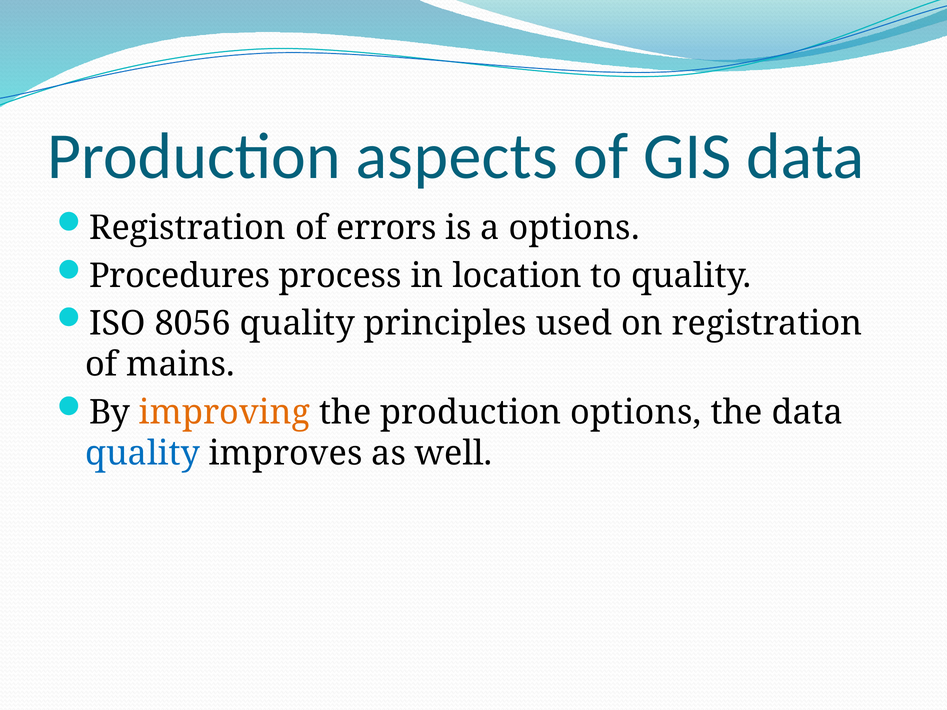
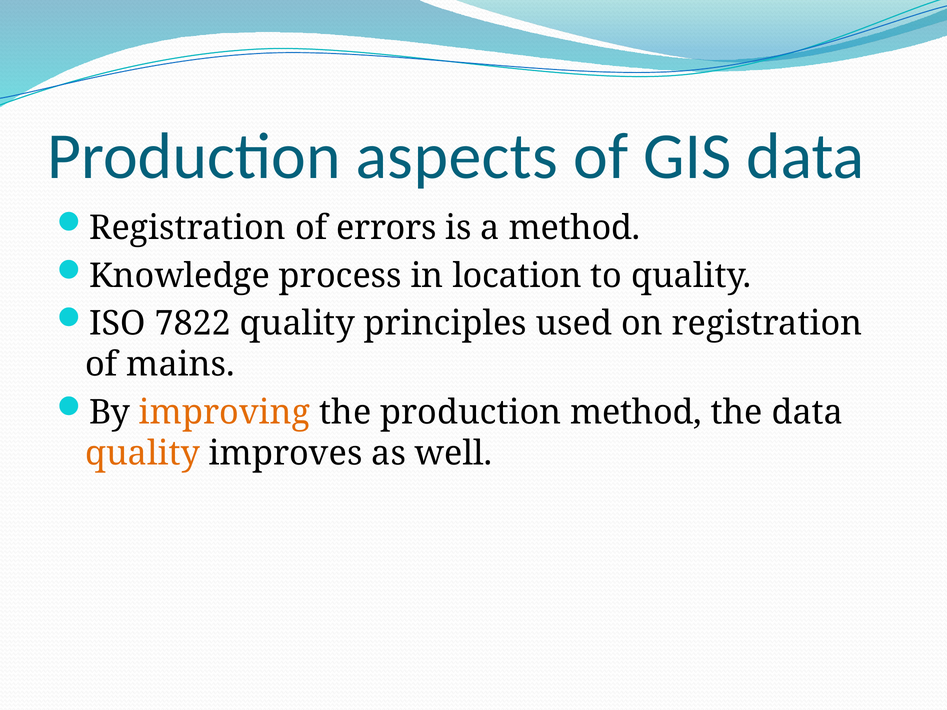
a options: options -> method (574, 228)
Procedures: Procedures -> Knowledge (180, 276)
8056: 8056 -> 7822 (193, 324)
production options: options -> method (636, 413)
quality colour: blue -> orange (143, 454)
